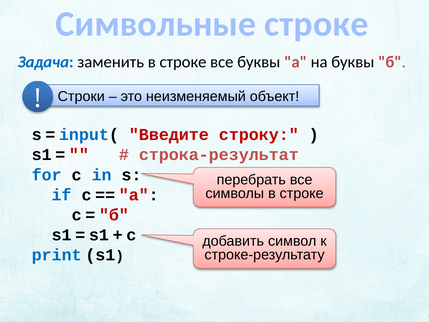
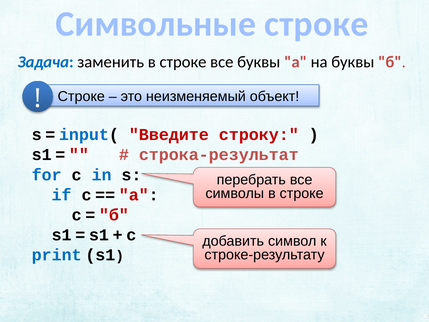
Строки: Строки -> Строке (81, 96)
